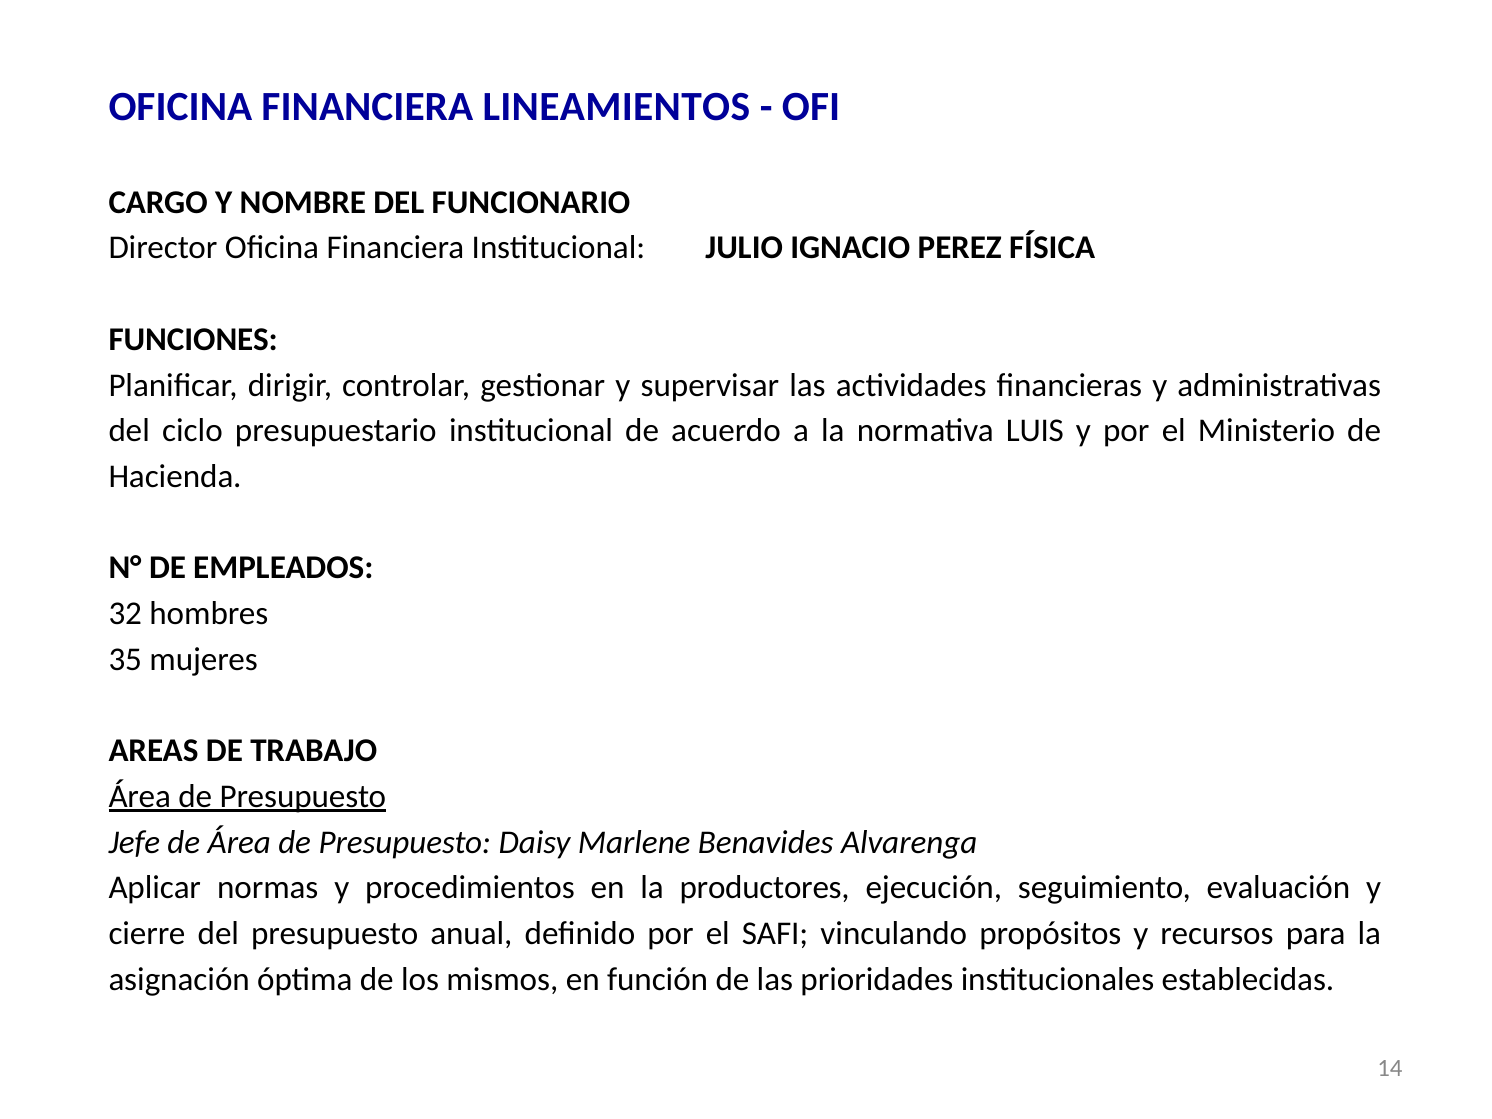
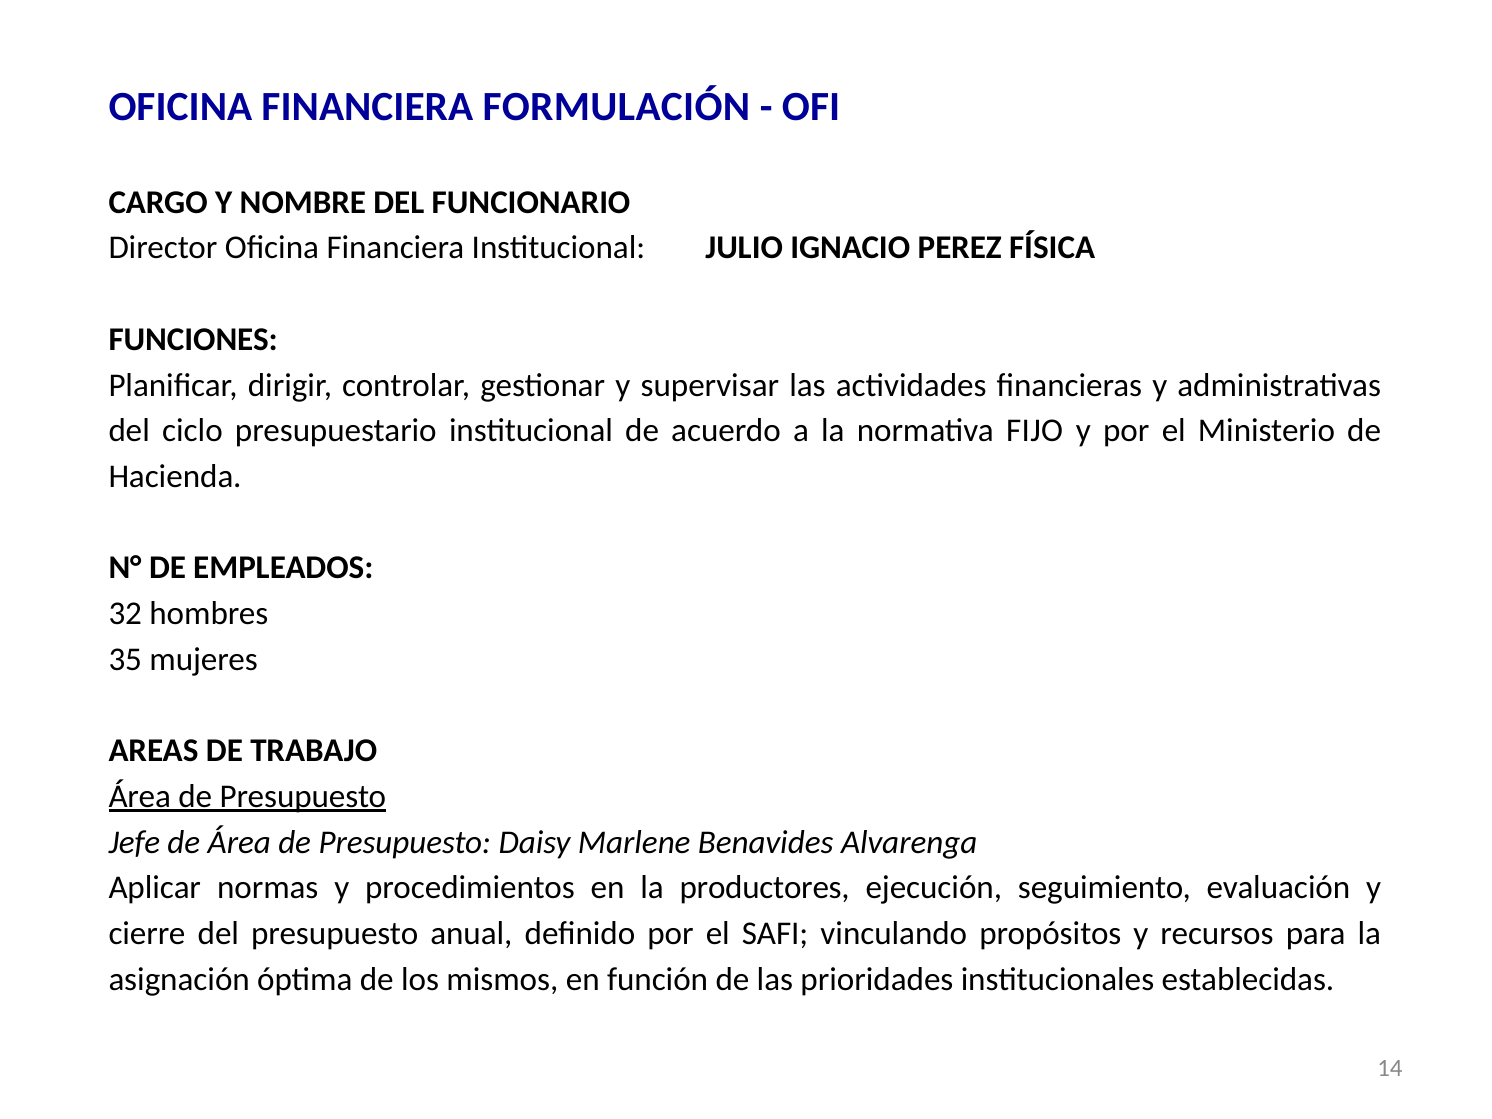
LINEAMIENTOS: LINEAMIENTOS -> FORMULACIÓN (616, 106)
LUIS: LUIS -> FIJO (1035, 431)
